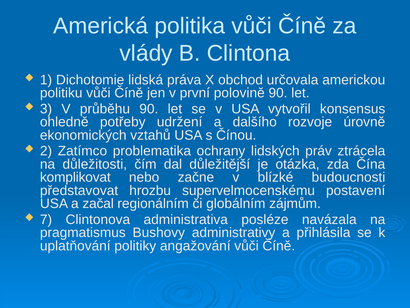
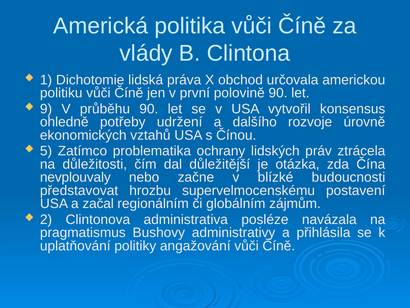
3: 3 -> 9 (46, 109)
2: 2 -> 5 (46, 151)
komplikovat: komplikovat -> nevplouvaly (75, 177)
7: 7 -> 2 (46, 219)
